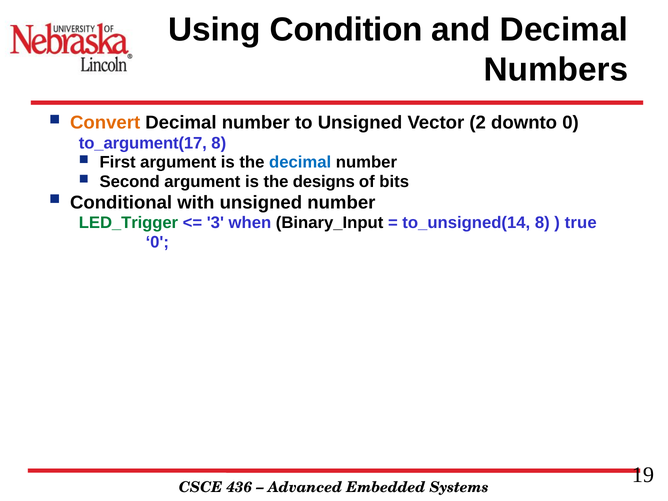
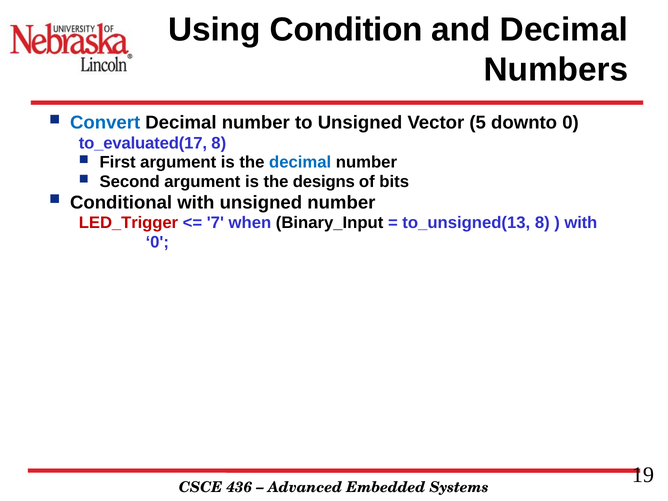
Convert colour: orange -> blue (105, 123)
2: 2 -> 5 (478, 123)
to_argument(17: to_argument(17 -> to_evaluated(17 (143, 143)
LED_Trigger colour: green -> red (128, 223)
3: 3 -> 7 (215, 223)
to_unsigned(14: to_unsigned(14 -> to_unsigned(13 (466, 223)
true: true -> with (581, 223)
